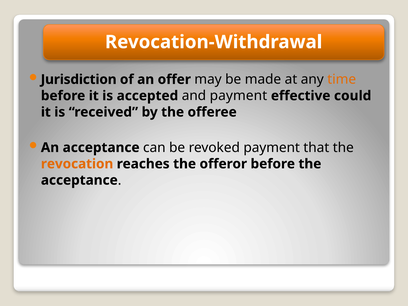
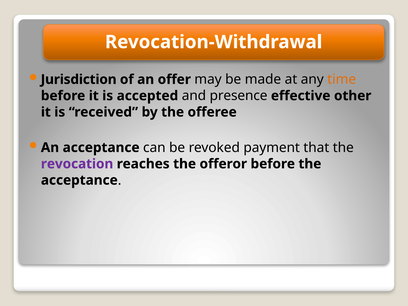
and payment: payment -> presence (239, 96)
could: could -> other (353, 96)
revocation colour: orange -> purple (77, 164)
